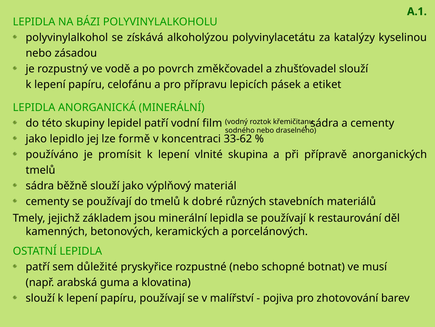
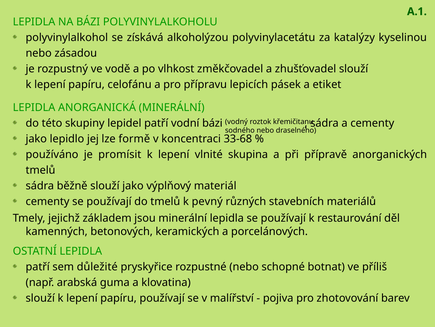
povrch: povrch -> vlhkost (176, 69)
vodní film: film -> bázi (212, 123)
33-62: 33-62 -> 33-68 (238, 139)
dobré: dobré -> pevný (207, 201)
musí: musí -> příliš (375, 266)
